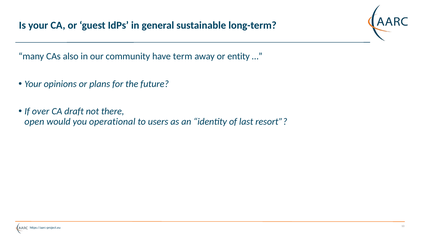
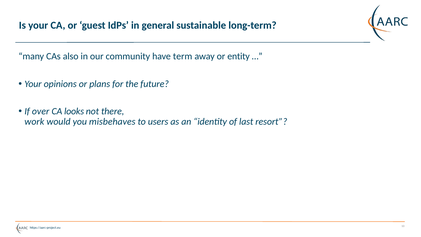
draft: draft -> looks (74, 111)
open: open -> work (34, 122)
operational: operational -> misbehaves (112, 122)
